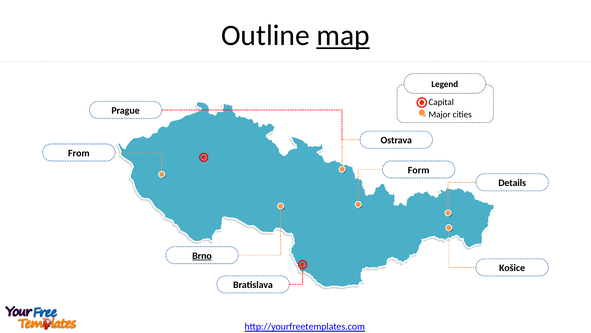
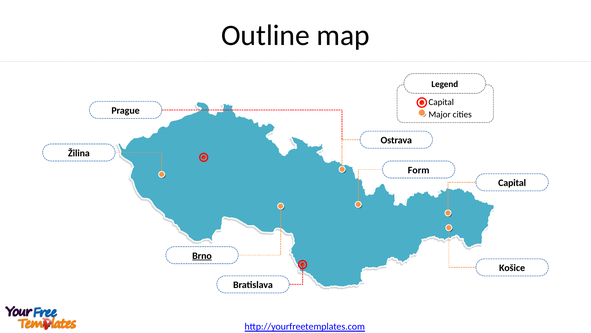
map underline: present -> none (343, 35)
From: From -> Žilina (79, 153)
Details: Details -> Capital (512, 183)
